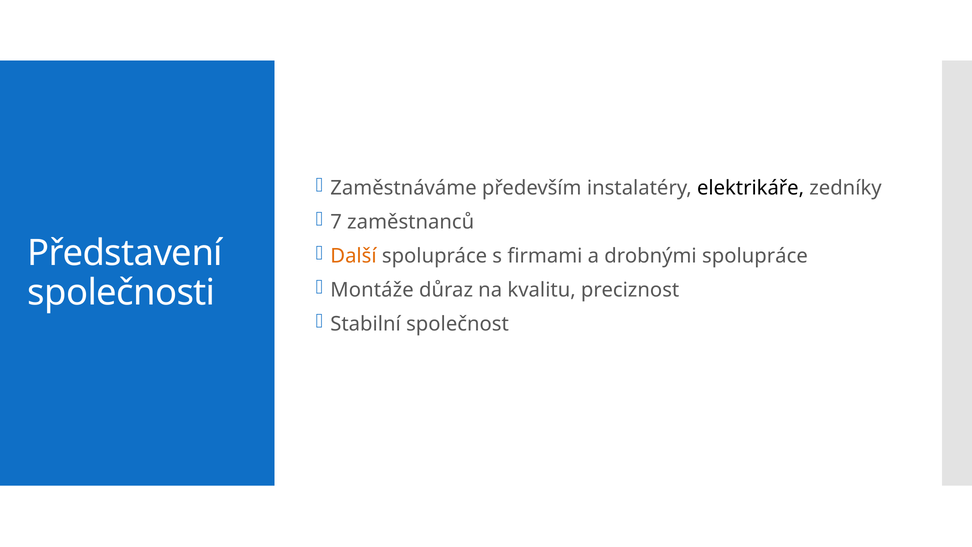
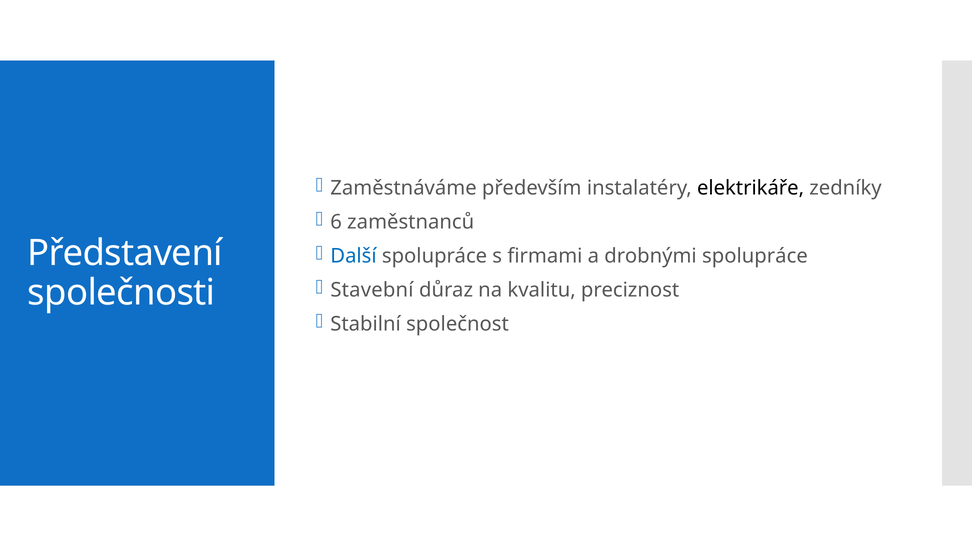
7: 7 -> 6 (336, 222)
Další colour: orange -> blue (353, 256)
Montáže: Montáže -> Stavební (372, 290)
